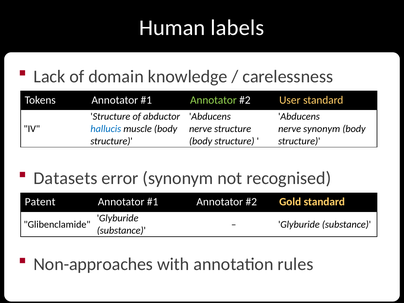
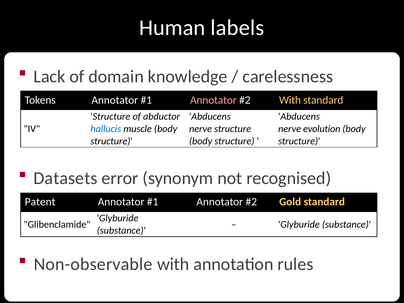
Annotator colour: light green -> pink (213, 100)
User: User -> With (290, 100)
nerve synonym: synonym -> evolution (322, 129)
Non-approaches: Non-approaches -> Non-observable (93, 264)
